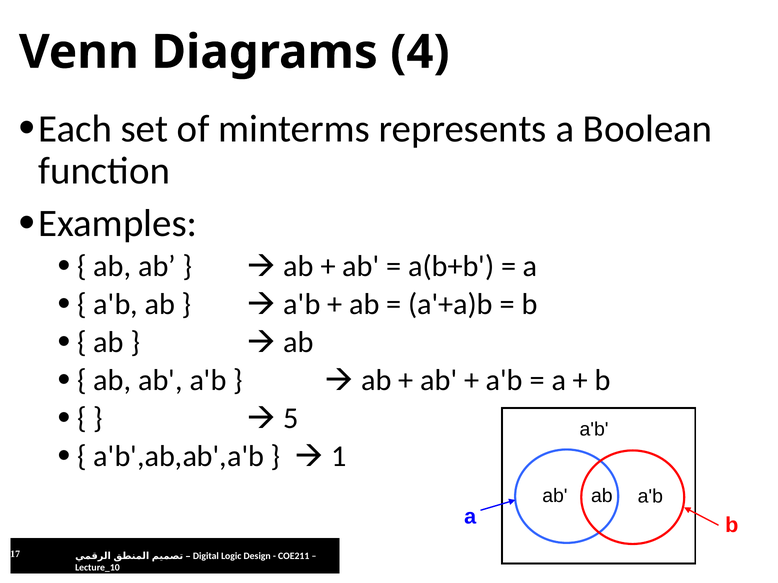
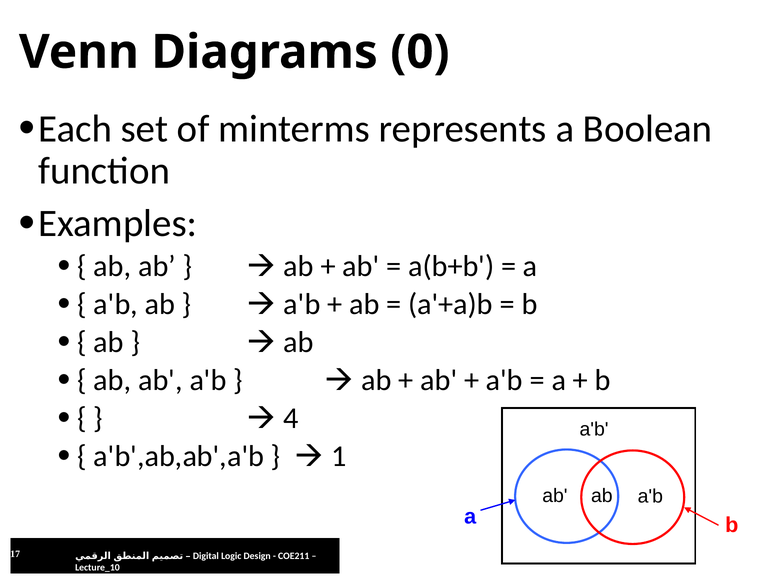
4: 4 -> 0 (420, 52)
5: 5 -> 4 (291, 418)
